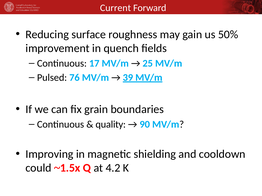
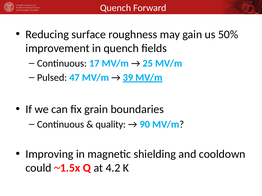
Current: Current -> Quench (116, 8)
76: 76 -> 47 (74, 78)
